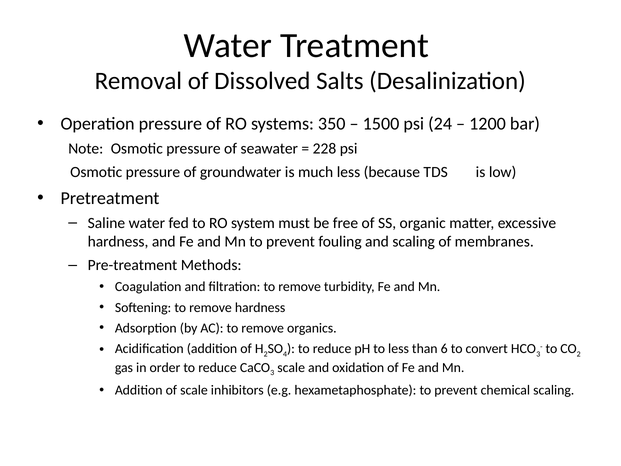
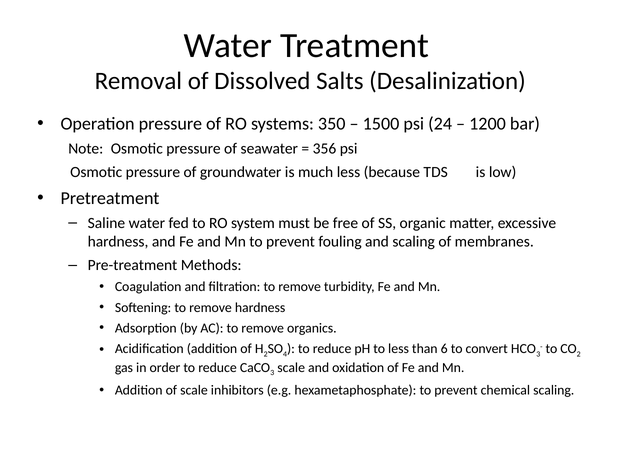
228: 228 -> 356 (325, 149)
